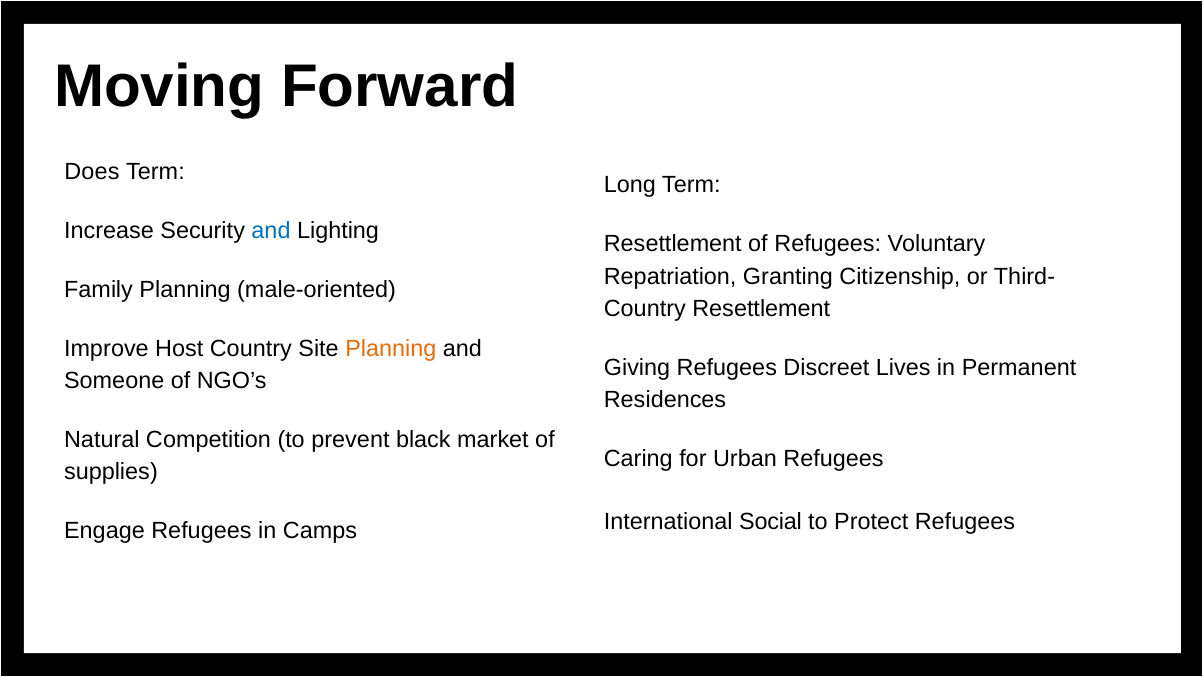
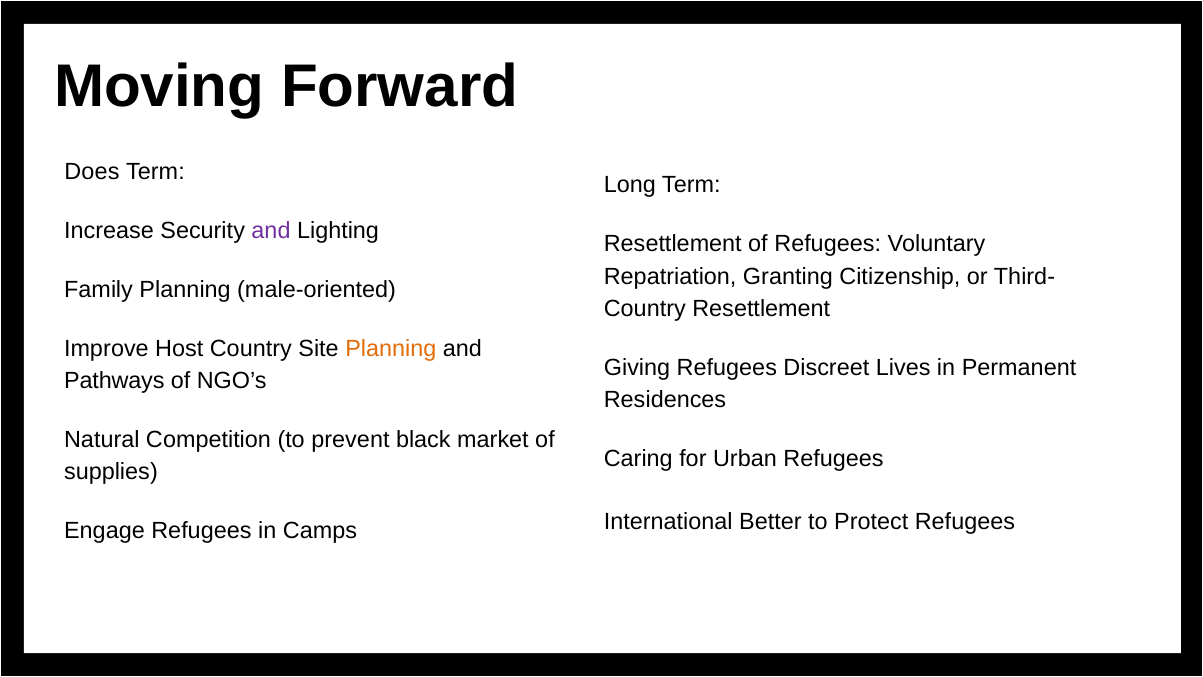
and colour: blue -> purple (271, 231)
Someone: Someone -> Pathways (114, 381)
Social: Social -> Better (770, 522)
